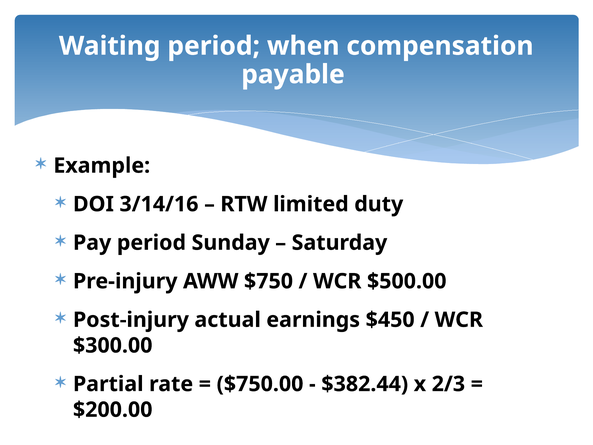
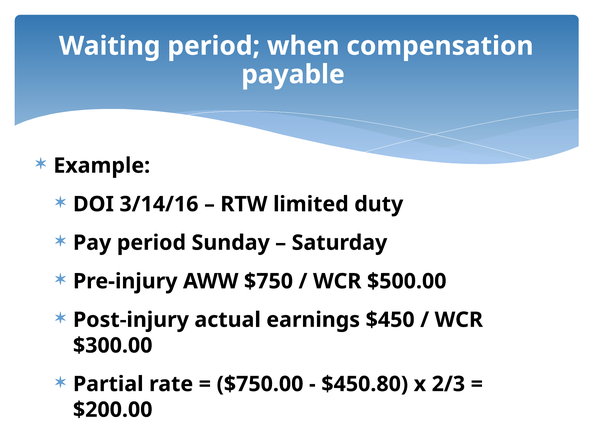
$382.44: $382.44 -> $450.80 (365, 384)
